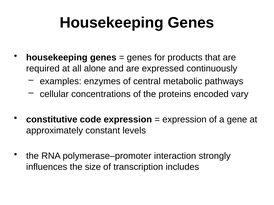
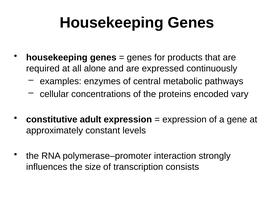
code: code -> adult (91, 120)
includes: includes -> consists (182, 167)
